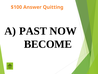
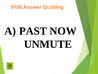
BECOME: BECOME -> UNMUTE (48, 44)
